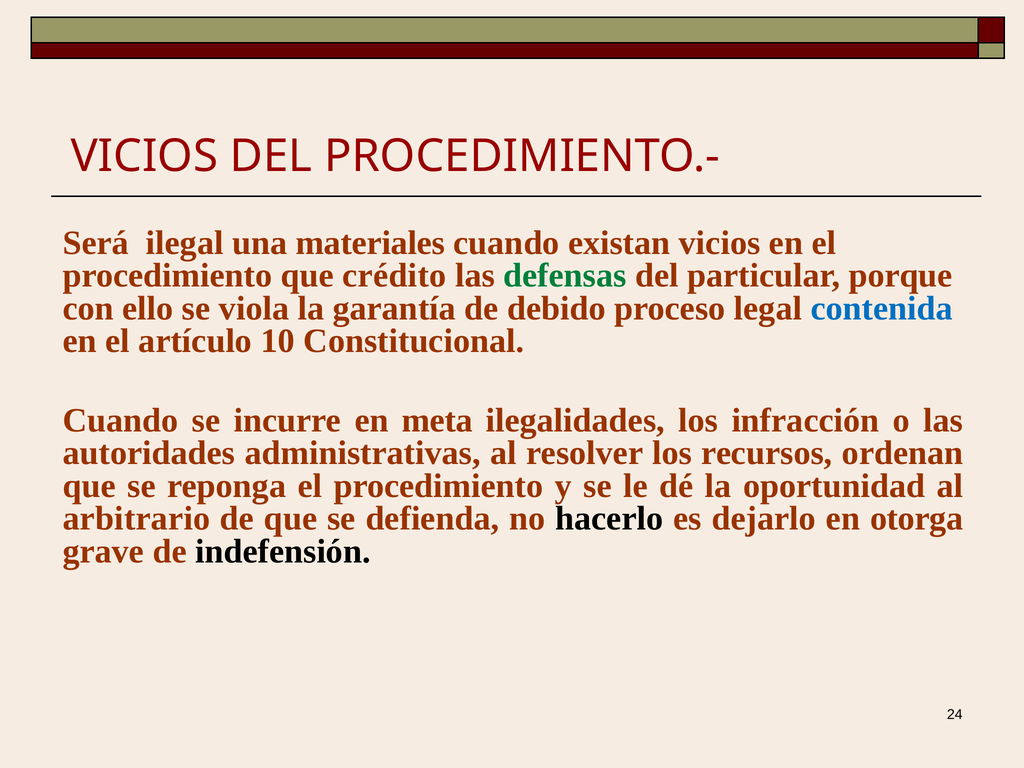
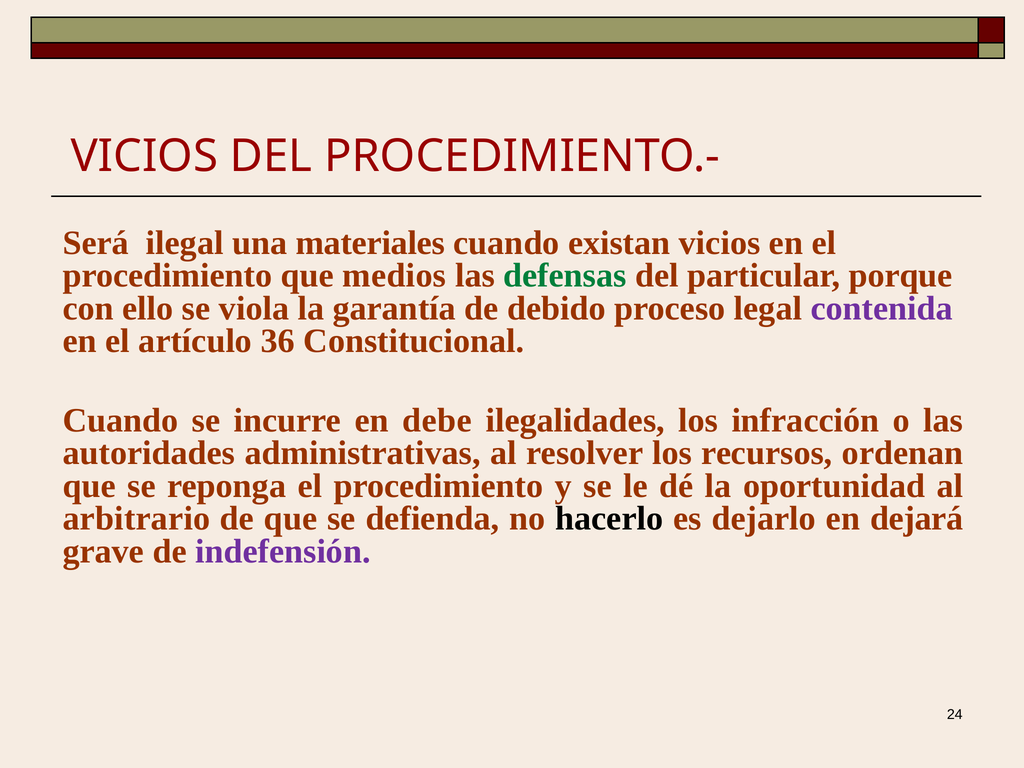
crédito: crédito -> medios (394, 276)
contenida colour: blue -> purple (882, 308)
10: 10 -> 36 (278, 341)
meta: meta -> debe (437, 420)
otorga: otorga -> dejará (917, 519)
indefensión colour: black -> purple (283, 551)
